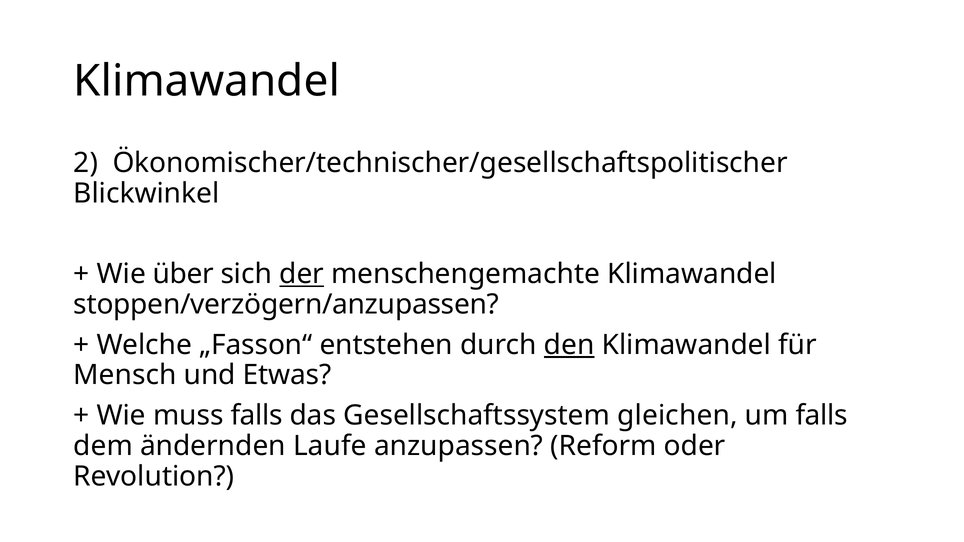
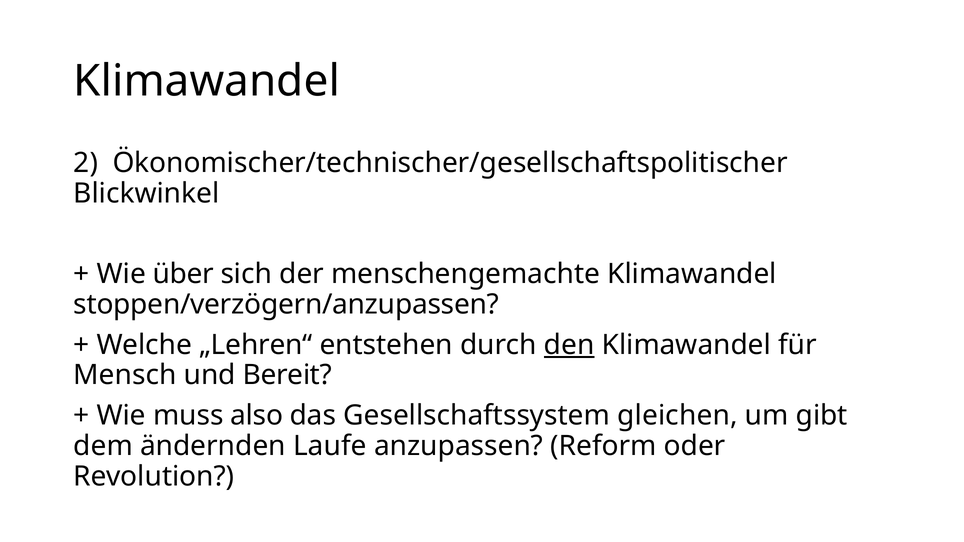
der underline: present -> none (302, 274)
„Fasson“: „Fasson“ -> „Lehren“ (256, 345)
Etwas: Etwas -> Bereit (287, 375)
muss falls: falls -> also (257, 416)
um falls: falls -> gibt (822, 416)
